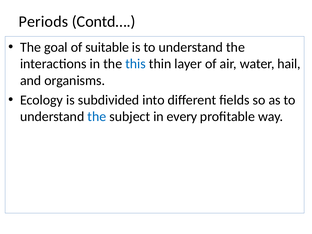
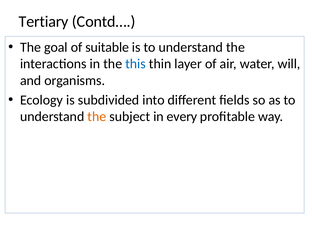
Periods: Periods -> Tertiary (44, 22)
hail: hail -> will (289, 64)
the colour: blue -> orange (97, 117)
